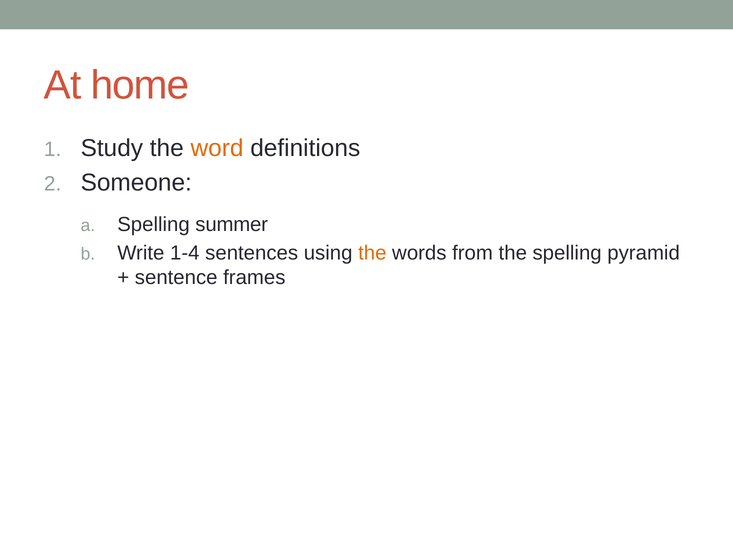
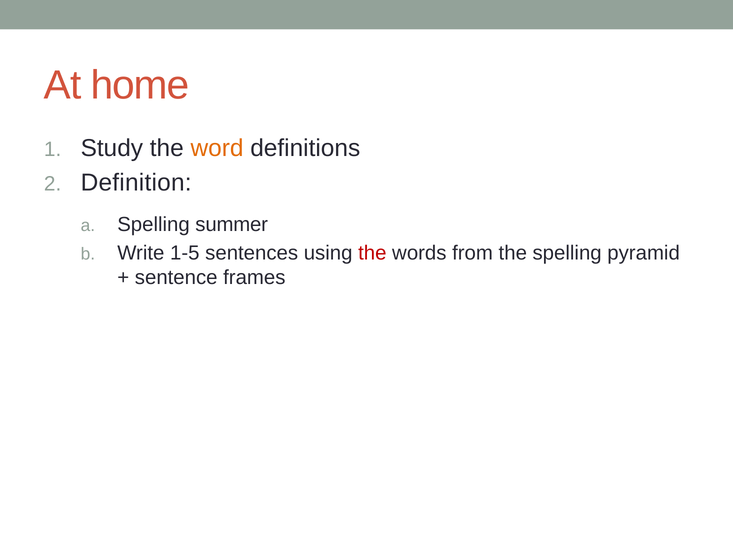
Someone: Someone -> Definition (136, 183)
1-4: 1-4 -> 1-5 (185, 253)
the colour: orange -> red (372, 253)
